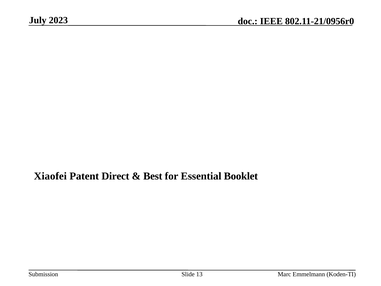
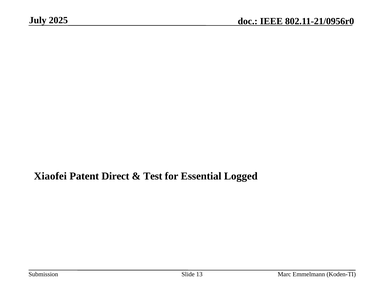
2023: 2023 -> 2025 (58, 20)
Best: Best -> Test (153, 176)
Booklet: Booklet -> Logged (241, 176)
